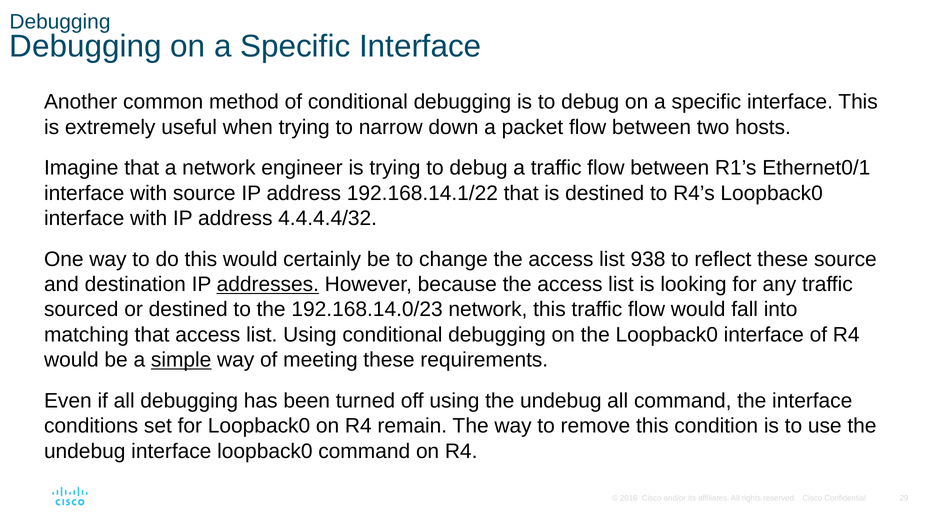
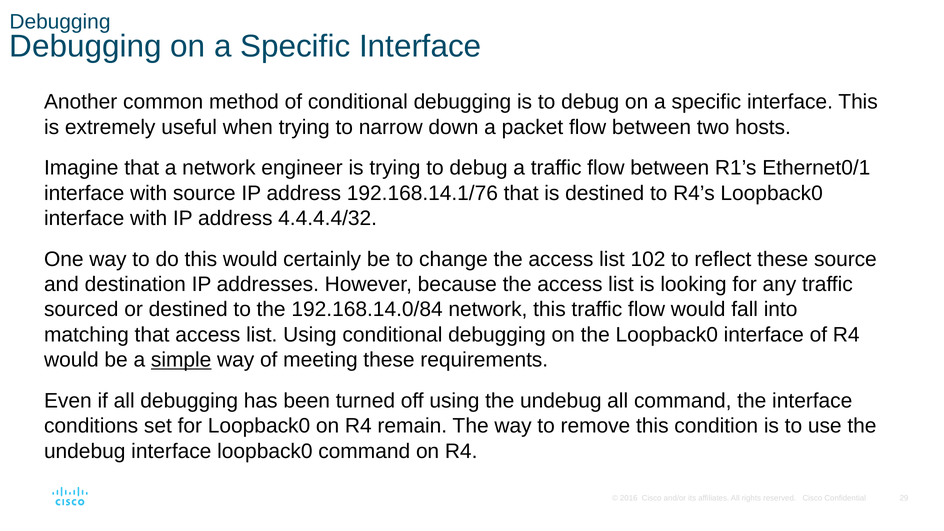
192.168.14.1/22: 192.168.14.1/22 -> 192.168.14.1/76 (422, 193)
938: 938 -> 102 (648, 259)
addresses underline: present -> none (268, 284)
192.168.14.0/23: 192.168.14.0/23 -> 192.168.14.0/84 (367, 310)
